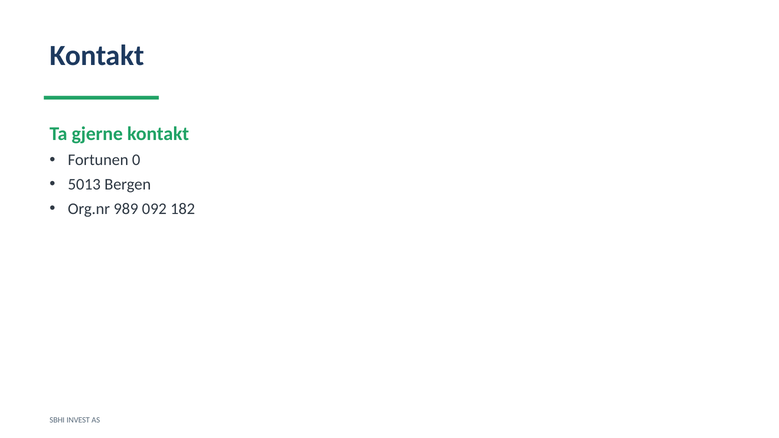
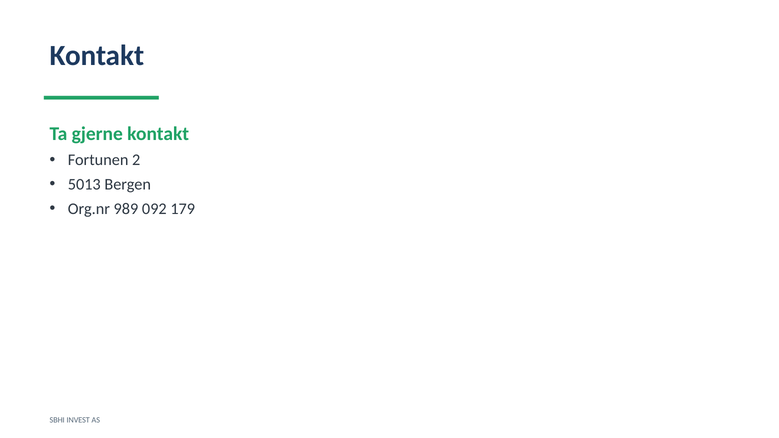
0: 0 -> 2 (136, 160)
182: 182 -> 179 (183, 209)
